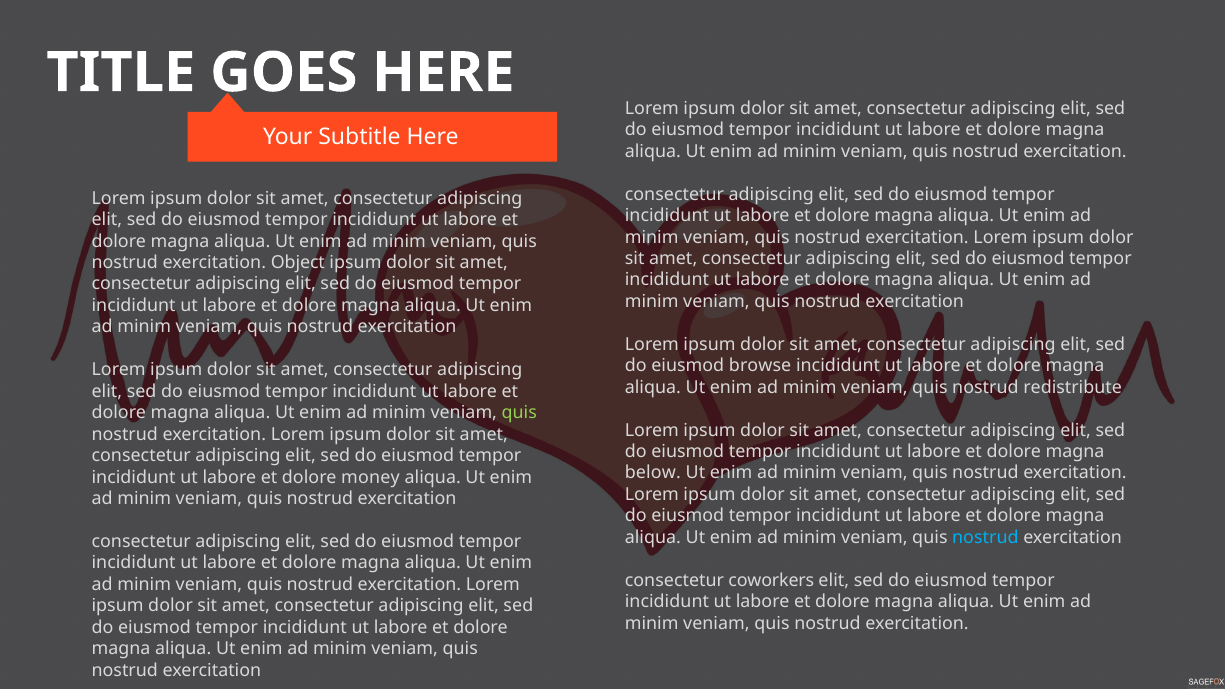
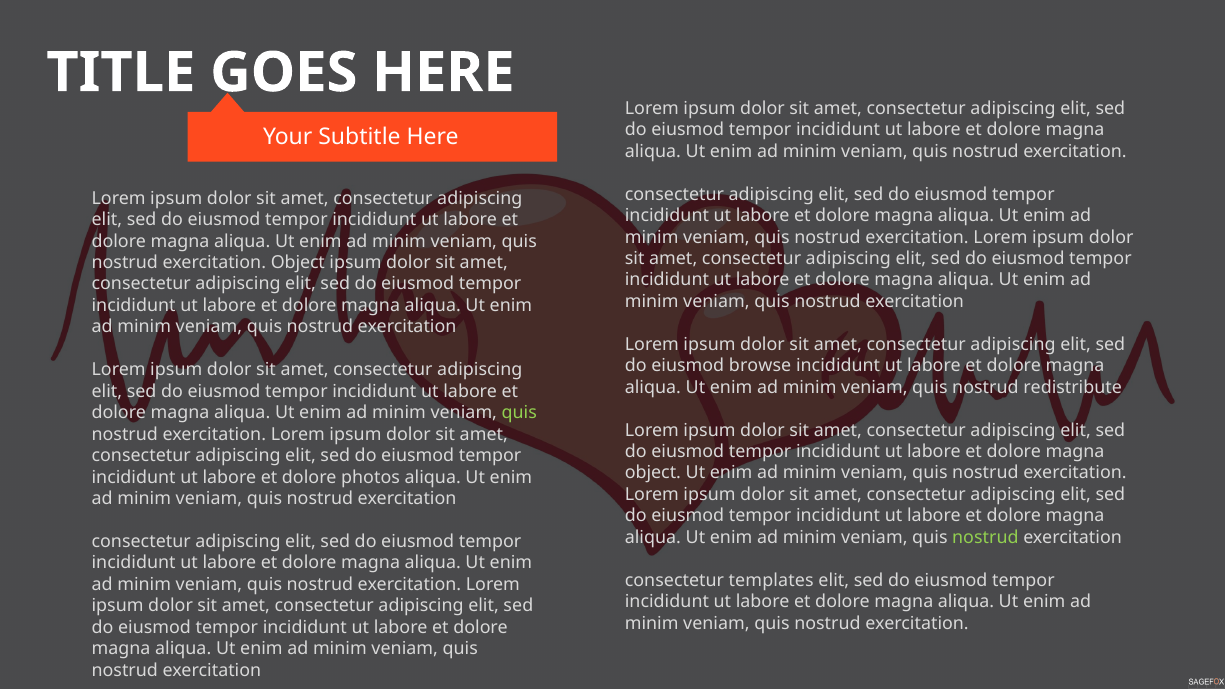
below: below -> object (653, 473)
money: money -> photos (370, 477)
nostrud colour: light blue -> light green (985, 537)
coworkers: coworkers -> templates (771, 580)
